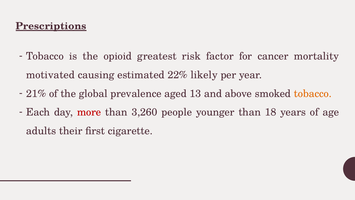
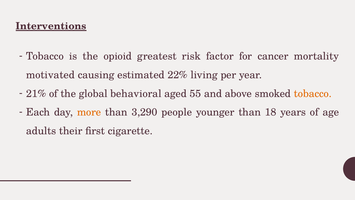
Prescriptions: Prescriptions -> Interventions (51, 26)
likely: likely -> living (204, 75)
prevalence: prevalence -> behavioral (136, 93)
13: 13 -> 55 (195, 93)
more colour: red -> orange (89, 112)
3,260: 3,260 -> 3,290 (145, 112)
